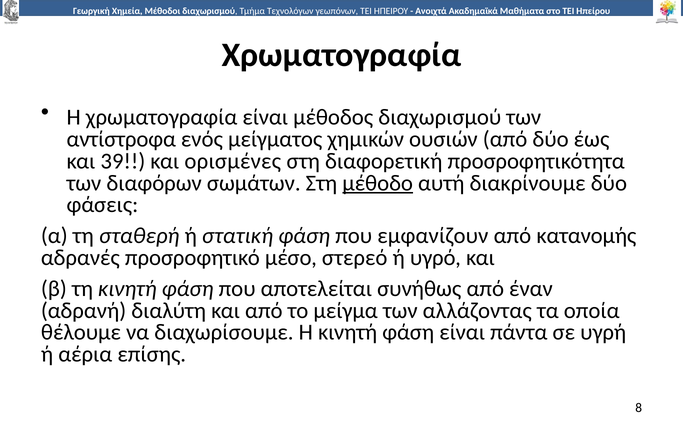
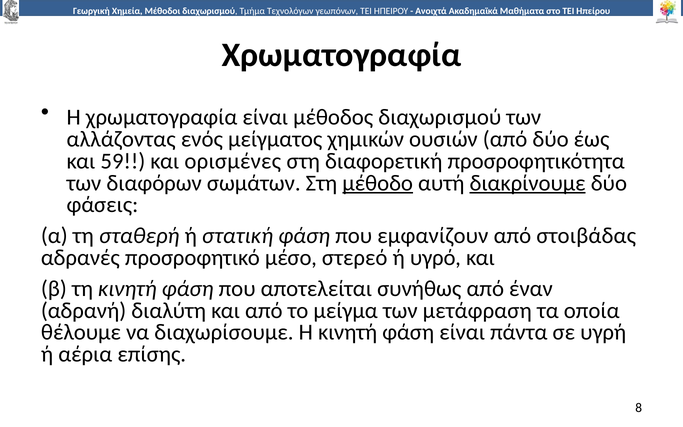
αντίστροφα: αντίστροφα -> αλλάζοντας (121, 139)
39: 39 -> 59 (123, 161)
διακρίνουμε underline: none -> present (528, 183)
κατανομής: κατανομής -> στοιβάδας (586, 236)
αλλάζοντας: αλλάζοντας -> μετάφραση (477, 310)
